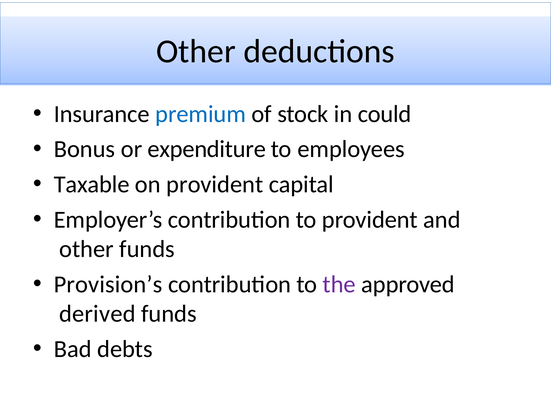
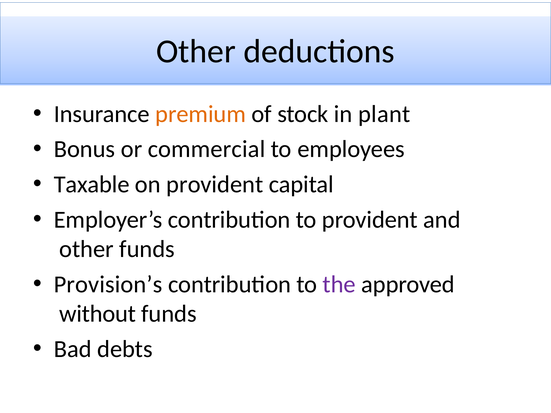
premium colour: blue -> orange (201, 114)
could: could -> plant (384, 114)
expenditure: expenditure -> commercial (207, 149)
derived: derived -> without (98, 314)
